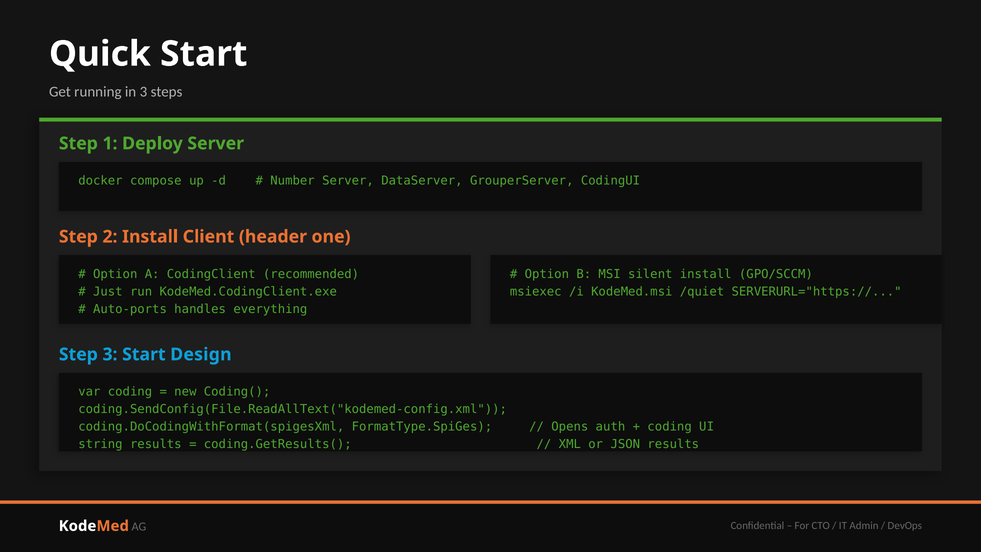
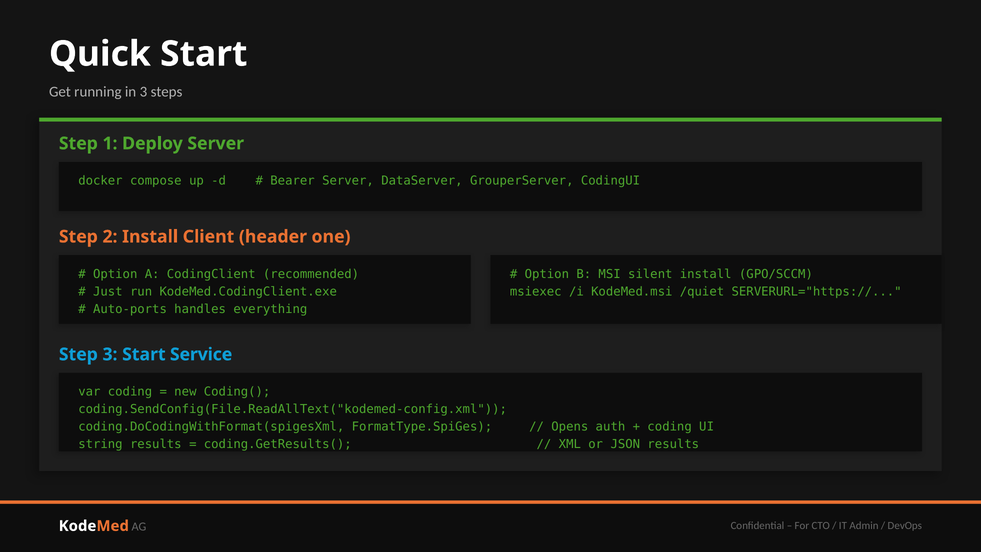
Number: Number -> Bearer (293, 181)
Design: Design -> Service (201, 354)
